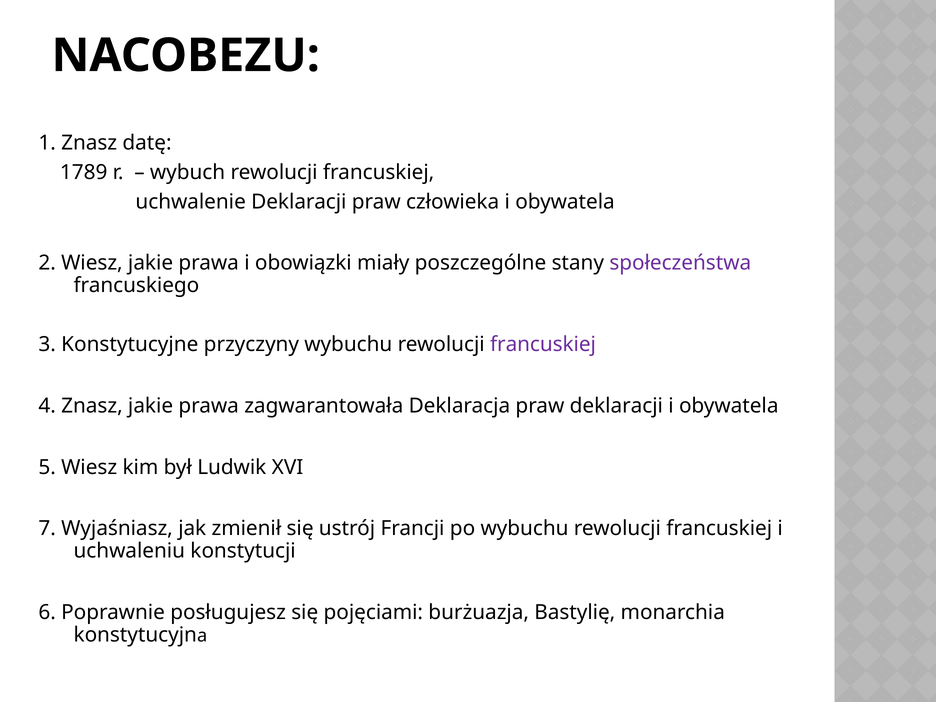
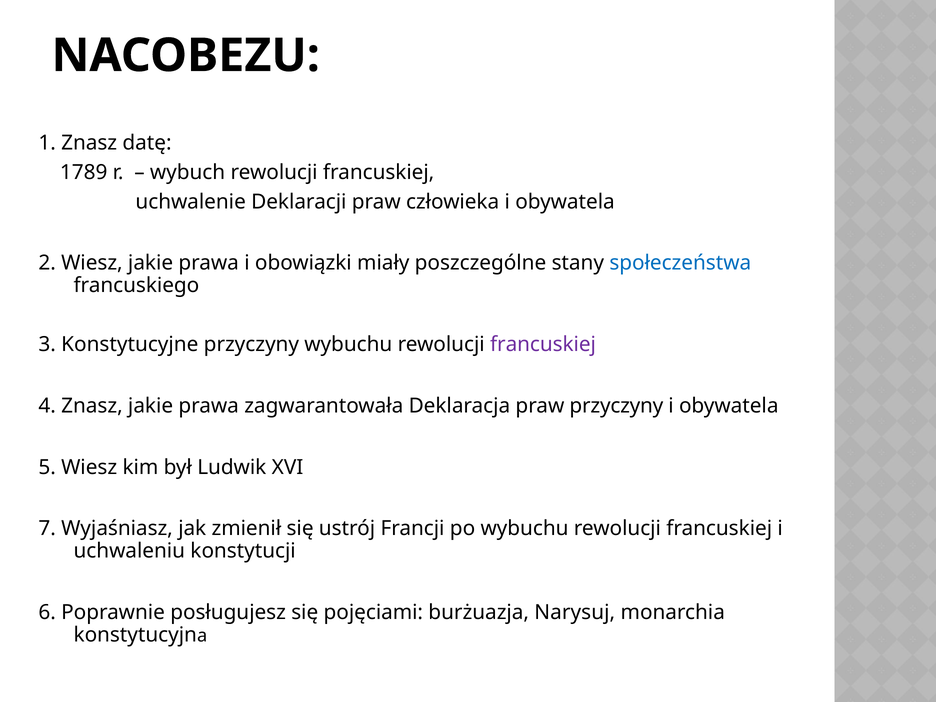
społeczeństwa colour: purple -> blue (680, 263)
praw deklaracji: deklaracji -> przyczyny (616, 406)
Bastylię: Bastylię -> Narysuj (575, 612)
